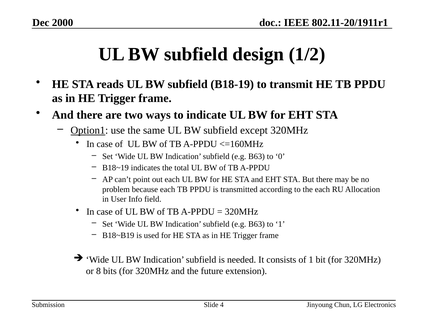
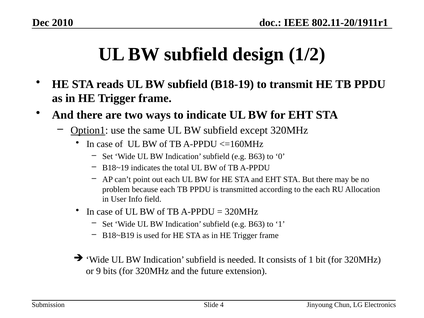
2000: 2000 -> 2010 (63, 23)
8: 8 -> 9 (98, 271)
